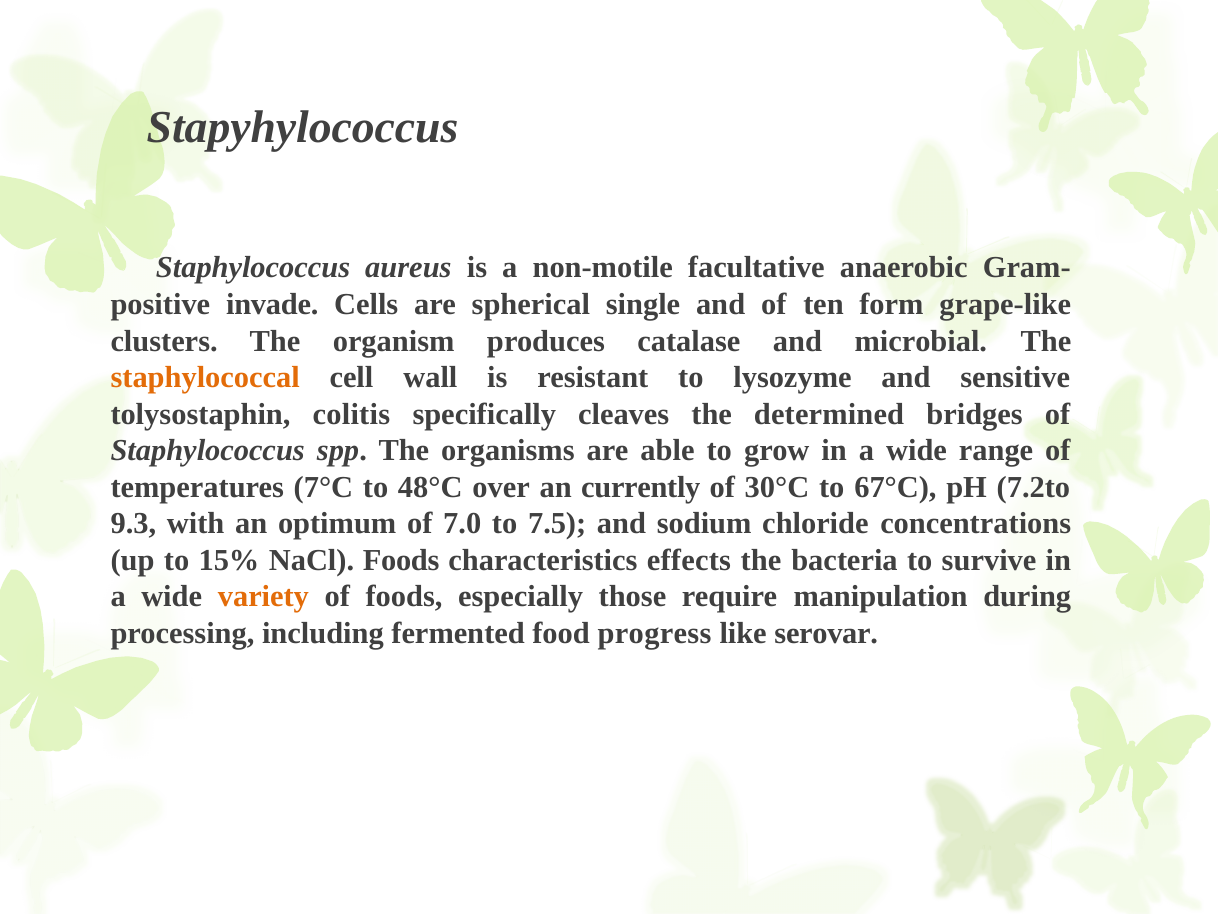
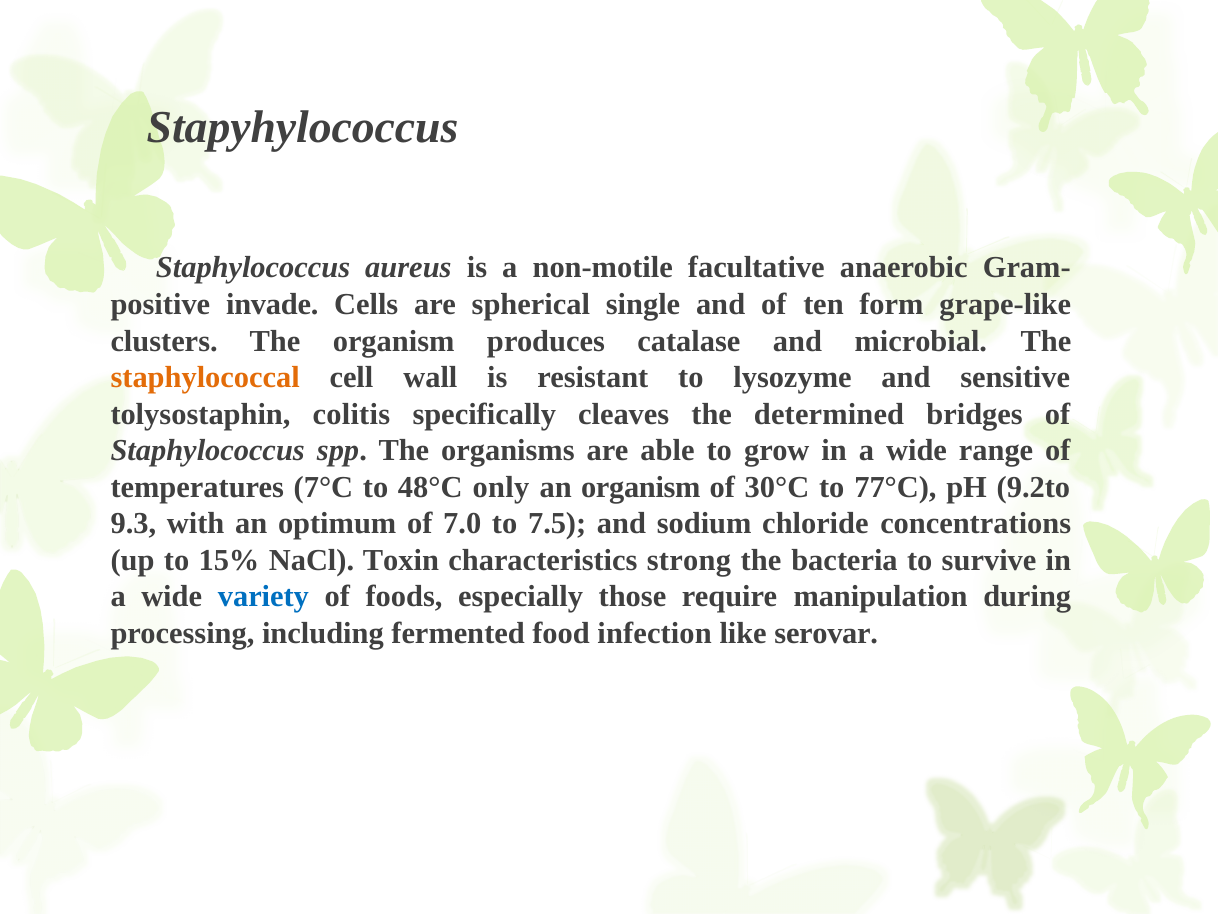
over: over -> only (501, 487)
an currently: currently -> organism (641, 487)
67°C: 67°C -> 77°C (895, 487)
7.2to: 7.2to -> 9.2to (1033, 487)
NaCl Foods: Foods -> Toxin (401, 560)
effects: effects -> strong (689, 560)
variety colour: orange -> blue (263, 597)
progress: progress -> infection (655, 633)
